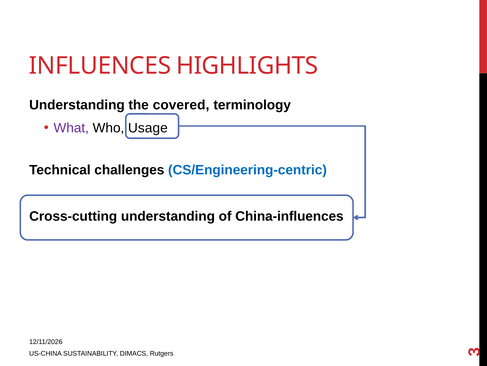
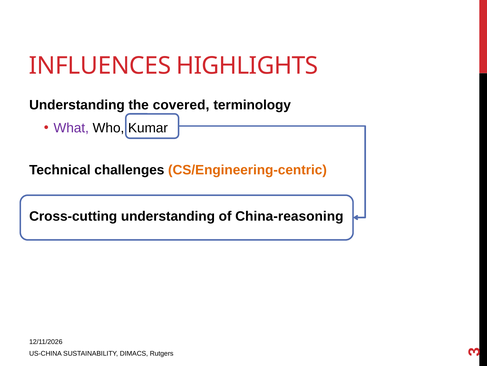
Usage: Usage -> Kumar (148, 128)
CS/Engineering-centric colour: blue -> orange (247, 170)
China-influences: China-influences -> China-reasoning (289, 216)
